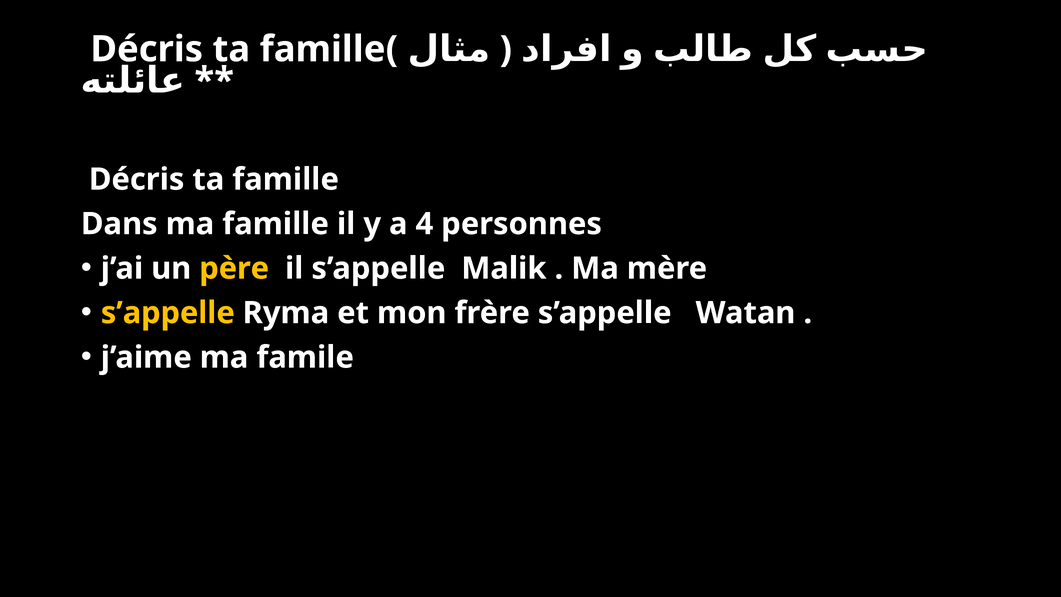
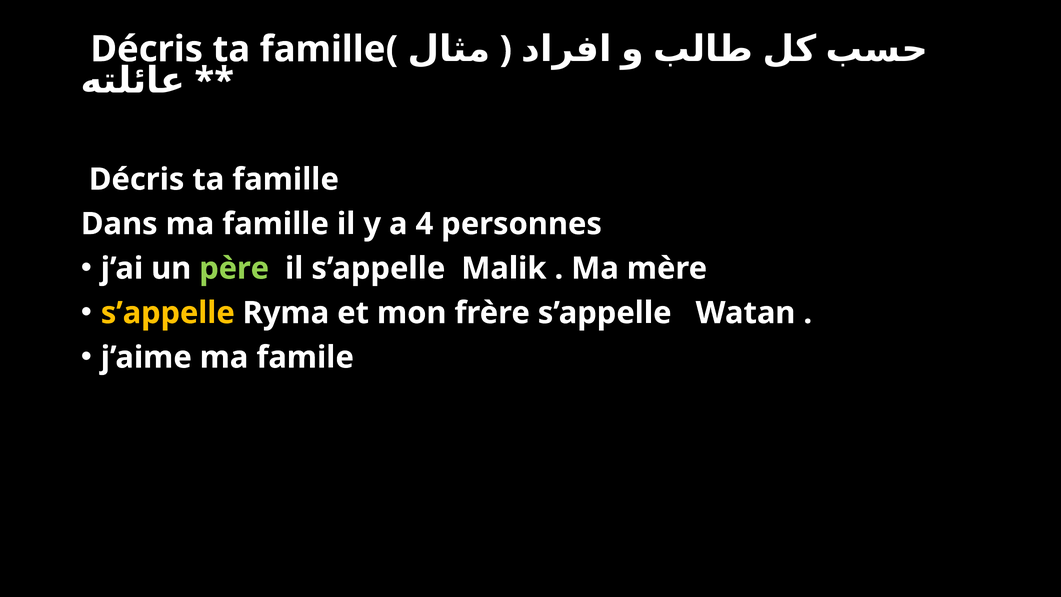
père colour: yellow -> light green (234, 268)
